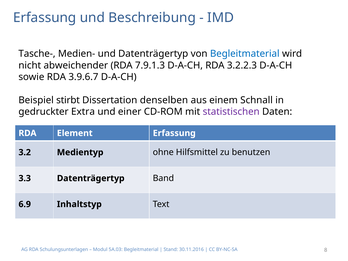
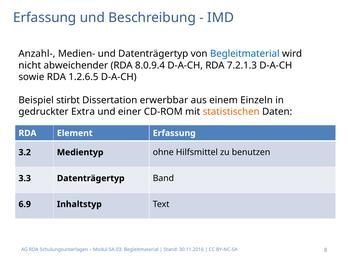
Tasche-: Tasche- -> Anzahl- (37, 54)
7.9.1.3: 7.9.1.3 -> 8.0.9.4 (150, 65)
3.2.2.3: 3.2.2.3 -> 7.2.1.3 (242, 65)
3.9.6.7: 3.9.6.7 -> 1.2.6.5 (83, 77)
denselben: denselben -> erwerbbar (164, 100)
Schnall: Schnall -> Einzeln (257, 100)
statistischen colour: purple -> orange (231, 112)
